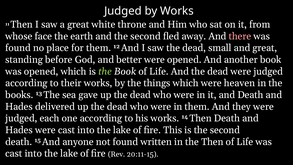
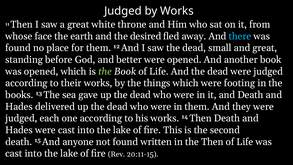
and the second: second -> desired (146, 36)
there colour: pink -> light blue (240, 36)
heaven: heaven -> footing (240, 83)
